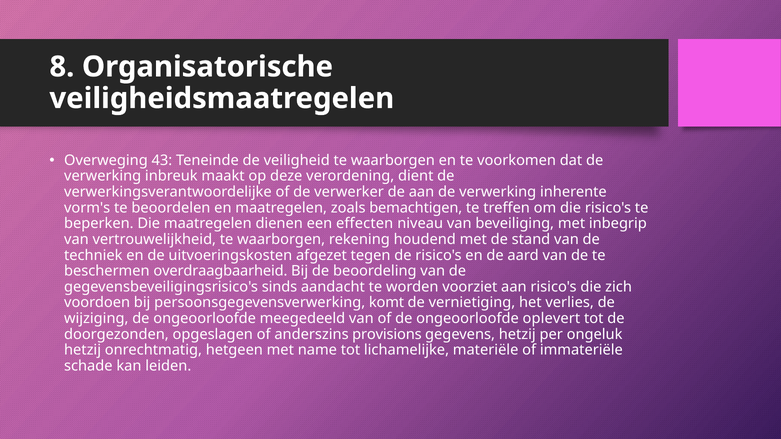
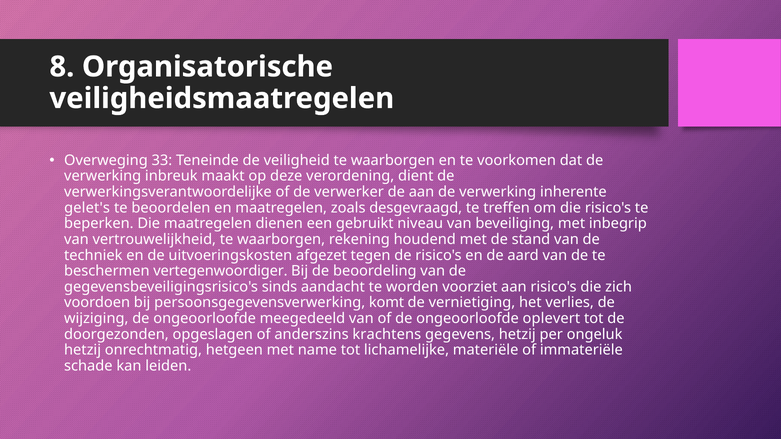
43: 43 -> 33 (162, 160)
vorm's: vorm's -> gelet's (87, 208)
bemachtigen: bemachtigen -> desgevraagd (416, 208)
effecten: effecten -> gebruikt (365, 224)
overdraagbaarheid: overdraagbaarheid -> vertegenwoordiger (220, 271)
provisions: provisions -> krachtens (387, 334)
